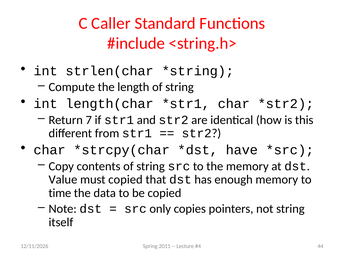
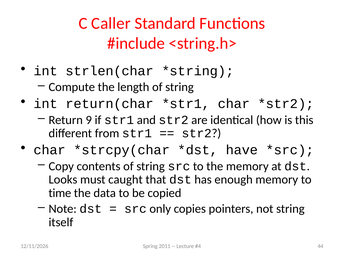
length(char: length(char -> return(char (110, 104)
7: 7 -> 9 (89, 120)
Value: Value -> Looks (63, 180)
must copied: copied -> caught (125, 180)
